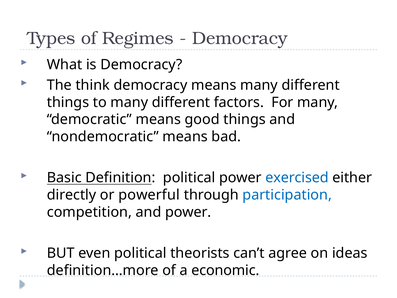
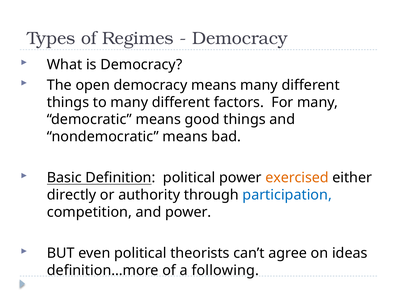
think: think -> open (93, 85)
exercised colour: blue -> orange (297, 178)
powerful: powerful -> authority (149, 195)
economic: economic -> following (225, 270)
